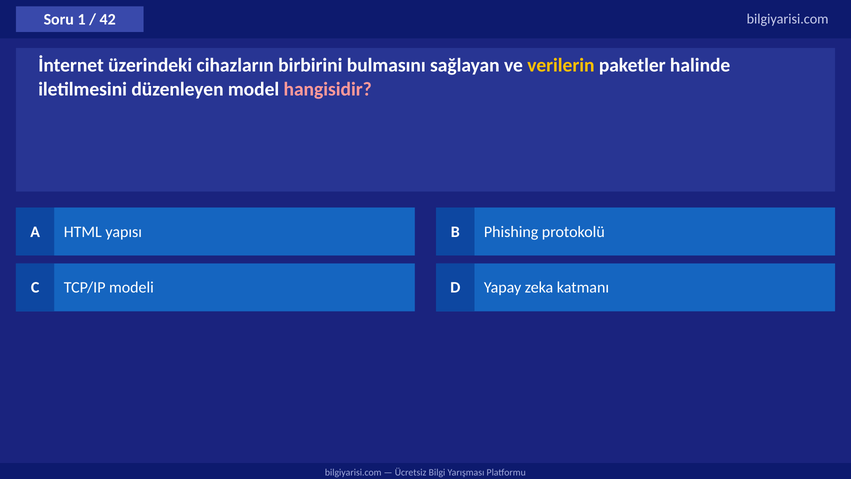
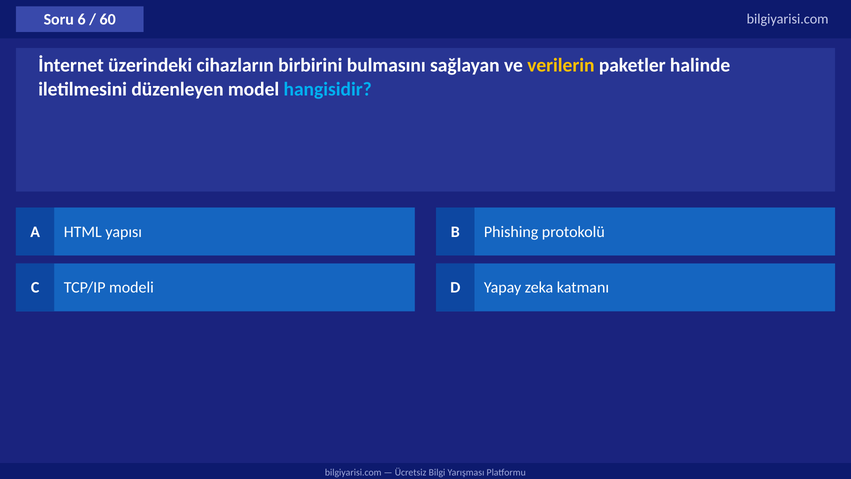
1: 1 -> 6 (82, 19)
42: 42 -> 60 (108, 19)
hangisidir colour: pink -> light blue (328, 89)
